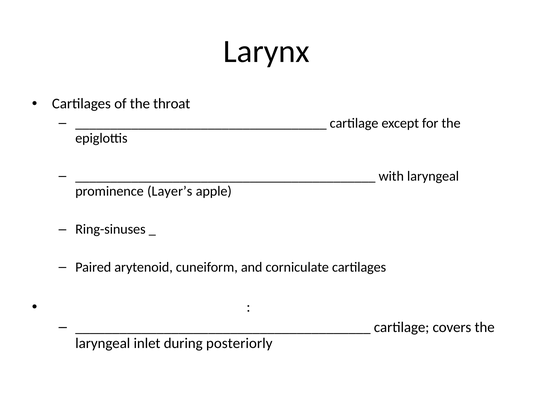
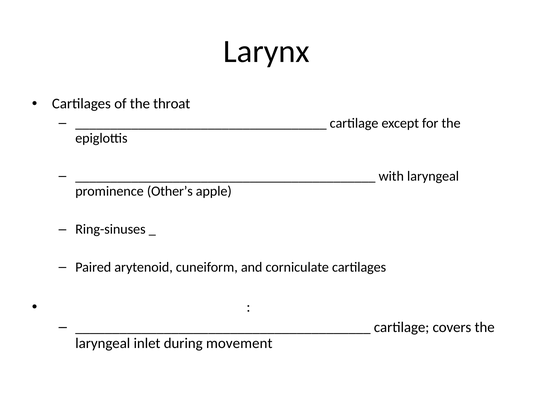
Layer’s: Layer’s -> Other’s (170, 192)
posteriorly: posteriorly -> movement (239, 344)
